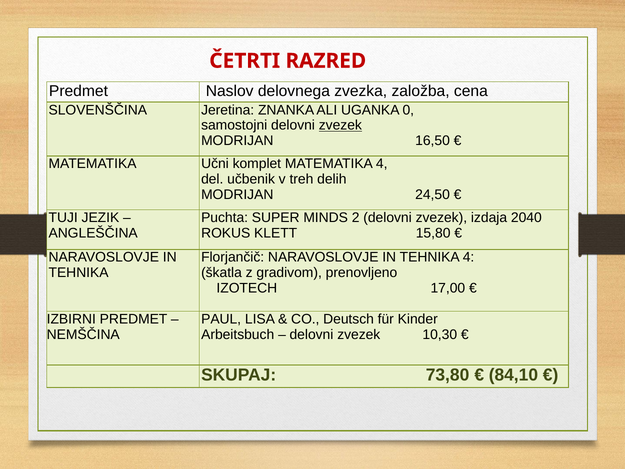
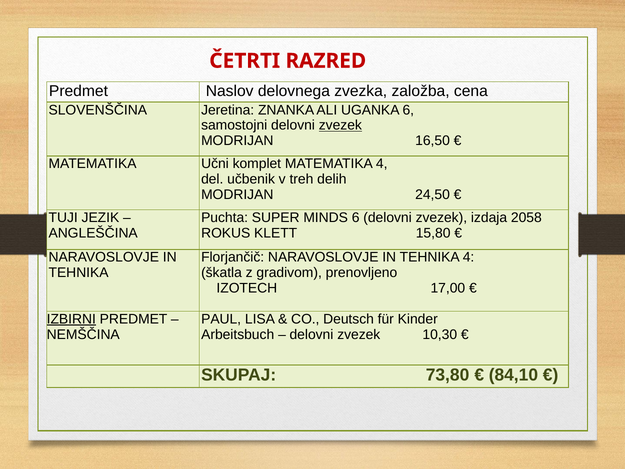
UGANKA 0: 0 -> 6 (408, 110)
MINDS 2: 2 -> 6 (356, 217)
2040: 2040 -> 2058 (526, 217)
IZBIRNI underline: none -> present (71, 319)
